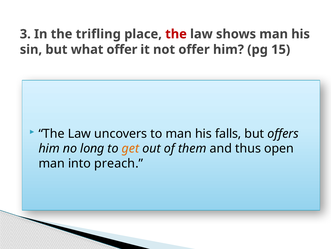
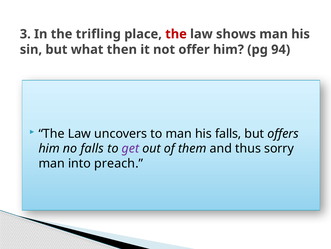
what offer: offer -> then (122, 49)
15: 15 -> 94 (281, 49)
no long: long -> falls (92, 148)
get colour: orange -> purple (130, 148)
open: open -> sorry (279, 148)
